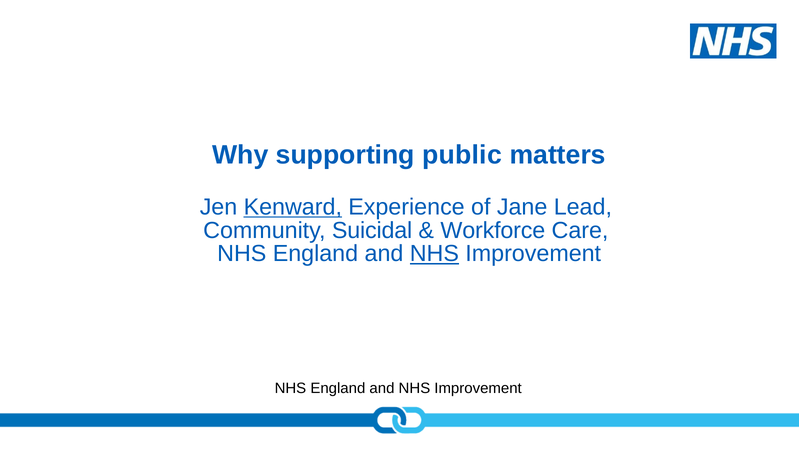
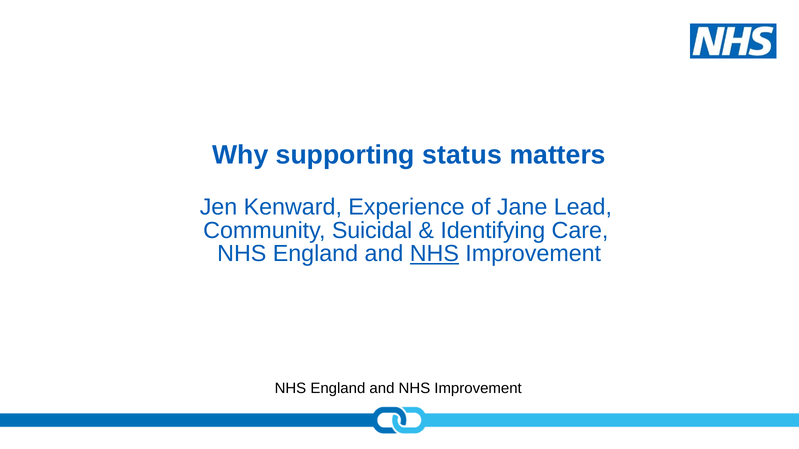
public: public -> status (462, 155)
Kenward underline: present -> none (293, 207)
Workforce: Workforce -> Identifying (493, 231)
